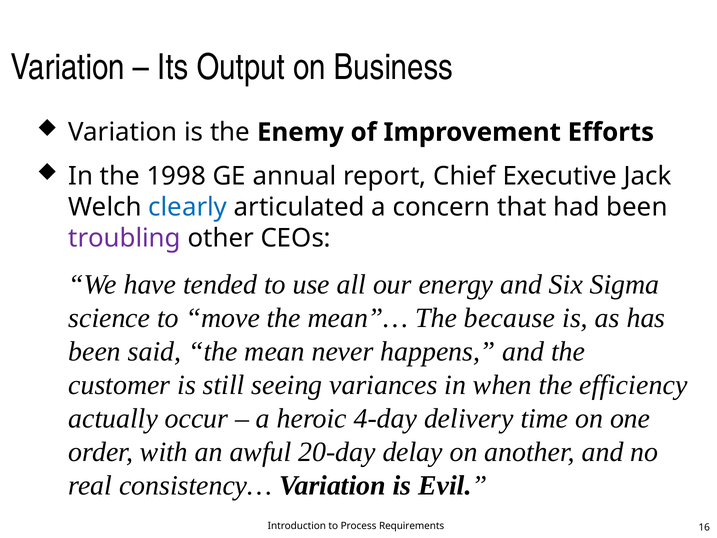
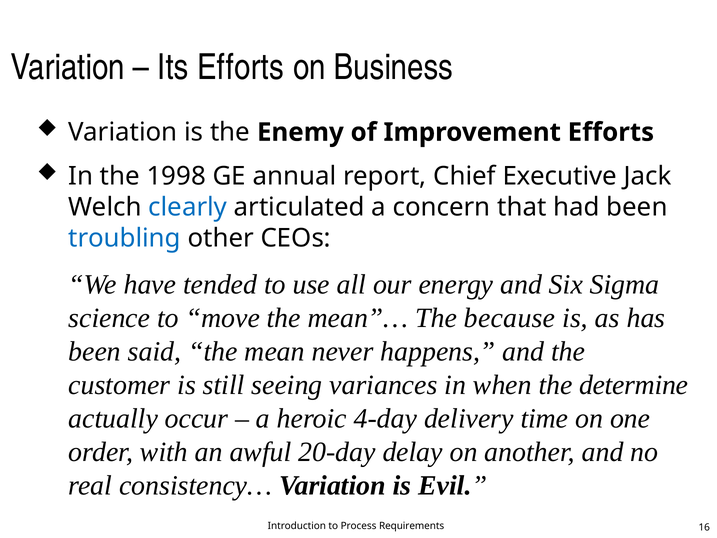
Its Output: Output -> Efforts (241, 67)
troubling colour: purple -> blue (125, 238)
efficiency: efficiency -> determine (634, 385)
